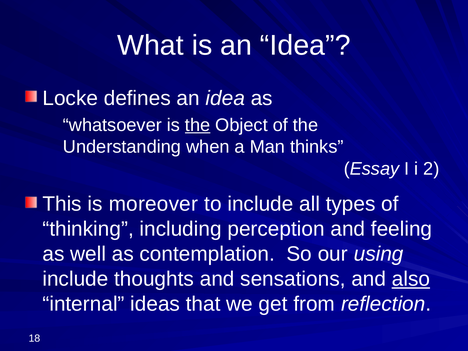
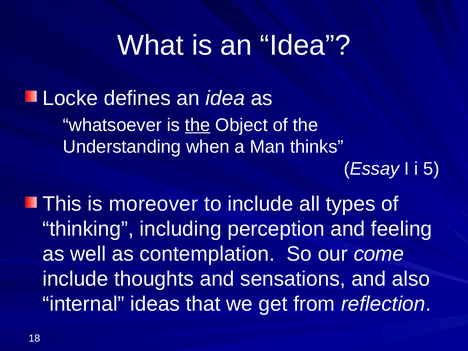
2: 2 -> 5 (431, 169)
using: using -> come (379, 254)
also underline: present -> none (411, 279)
